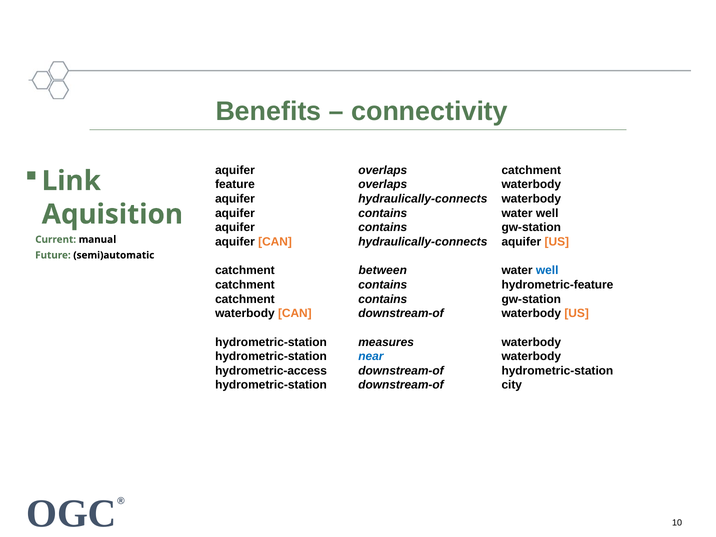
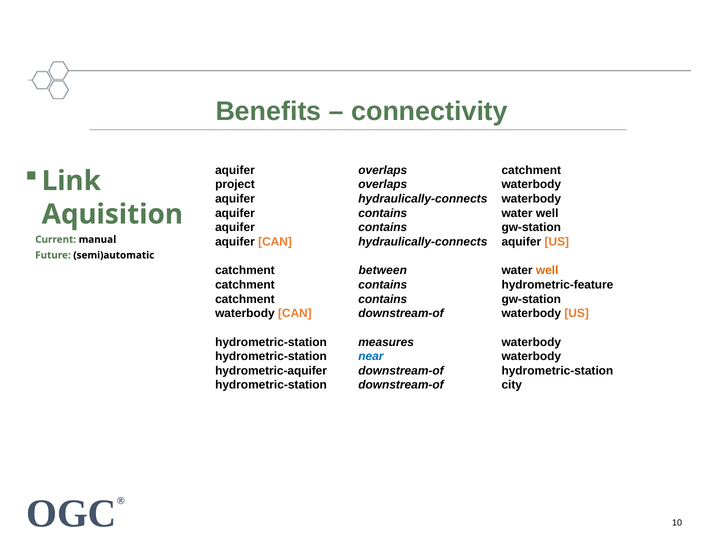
feature: feature -> project (235, 185)
well colour: blue -> orange (547, 270)
hydrometric-access: hydrometric-access -> hydrometric-aquifer (271, 371)
